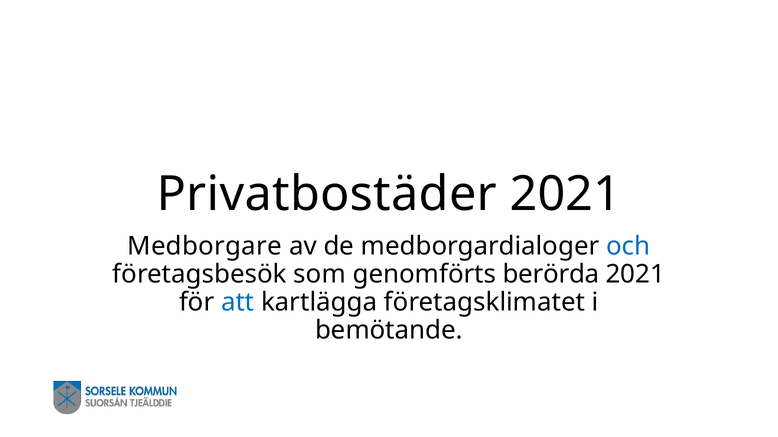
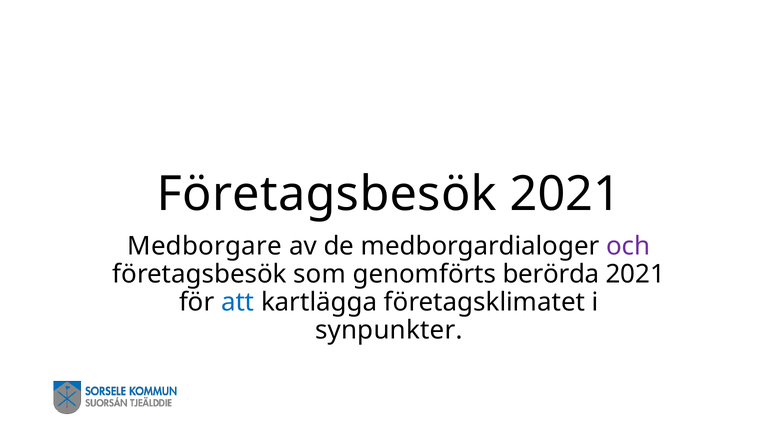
Privatbostäder: Privatbostäder -> Företagsbesök (327, 194)
och colour: blue -> purple (628, 247)
bemötande: bemötande -> synpunkter (389, 331)
